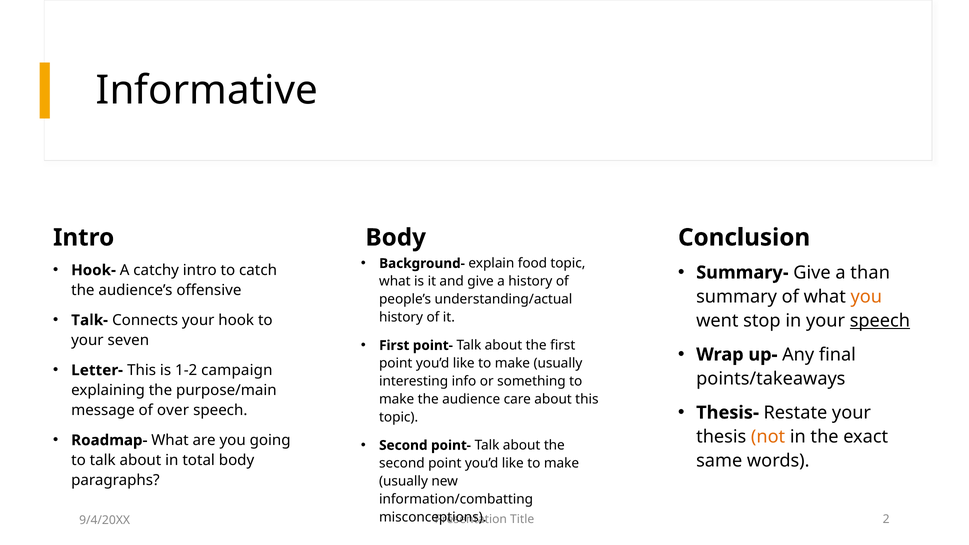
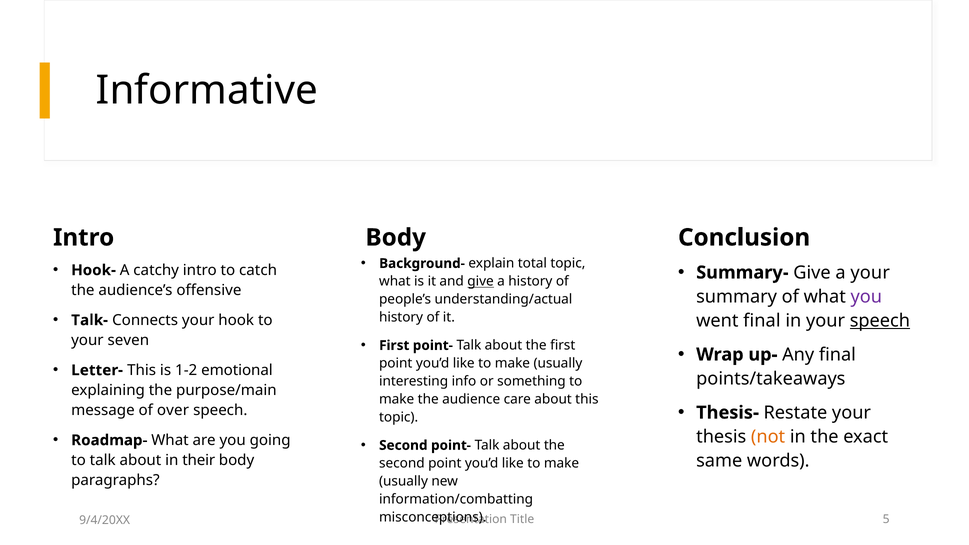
food: food -> total (532, 263)
a than: than -> your (870, 273)
give underline: none -> present (481, 281)
you colour: orange -> purple (866, 297)
went stop: stop -> final (762, 321)
campaign: campaign -> emotional (237, 370)
total: total -> their (199, 460)
2: 2 -> 5 (886, 520)
